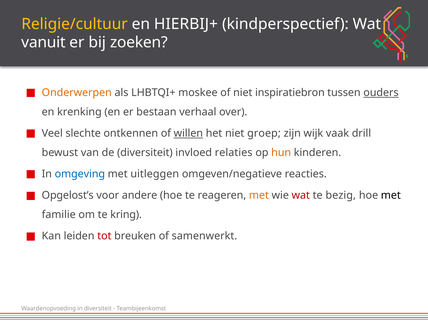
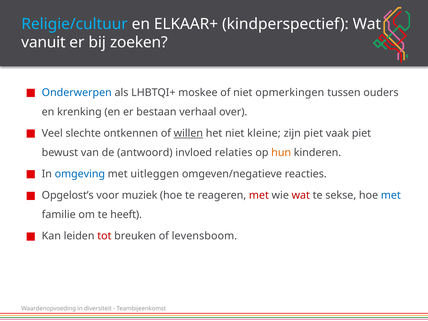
Religie/cultuur colour: yellow -> light blue (75, 24)
HIERBIJ+: HIERBIJ+ -> ELKAAR+ (186, 24)
Onderwerpen colour: orange -> blue (77, 93)
inspiratiebron: inspiratiebron -> opmerkingen (290, 93)
ouders underline: present -> none (381, 93)
groep: groep -> kleine (264, 133)
zijn wijk: wijk -> piet (313, 133)
vaak drill: drill -> piet (361, 133)
de diversiteit: diversiteit -> antwoord (145, 153)
andere: andere -> muziek (140, 195)
met colour: orange -> red (259, 195)
bezig: bezig -> sekse (341, 195)
met colour: black -> blue (391, 195)
kring: kring -> heeft (126, 215)
samenwerkt: samenwerkt -> levensboom (204, 236)
